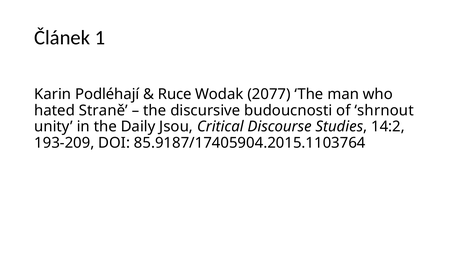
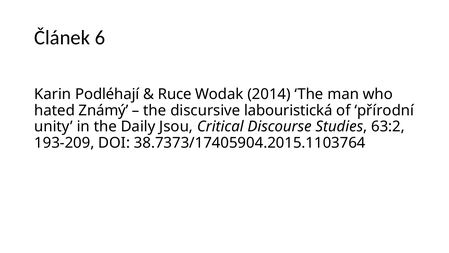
1: 1 -> 6 (100, 38)
2077: 2077 -> 2014 (269, 94)
Straně: Straně -> Známý (103, 110)
budoucnosti: budoucnosti -> labouristická (288, 110)
shrnout: shrnout -> přírodní (384, 110)
14:2: 14:2 -> 63:2 (388, 126)
85.9187/17405904.2015.1103764: 85.9187/17405904.2015.1103764 -> 38.7373/17405904.2015.1103764 (250, 143)
